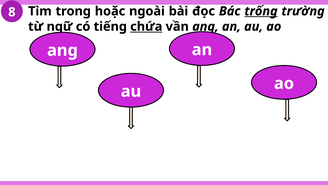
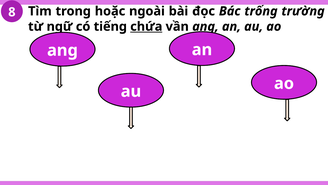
trống underline: present -> none (261, 11)
